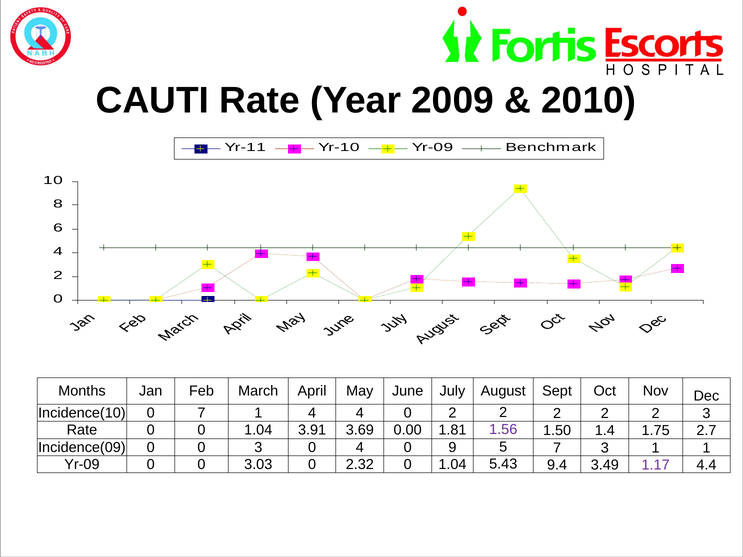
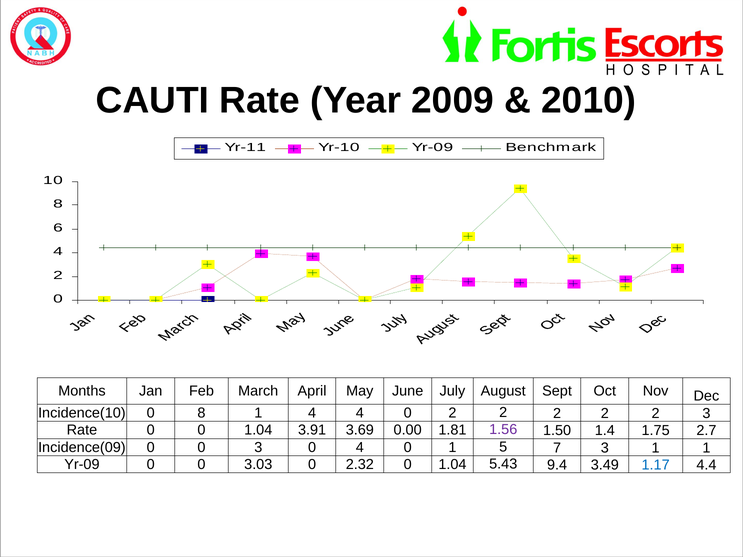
0 7: 7 -> 8 (201, 413)
0 9: 9 -> 1 (452, 448)
1.17 colour: purple -> blue (656, 465)
